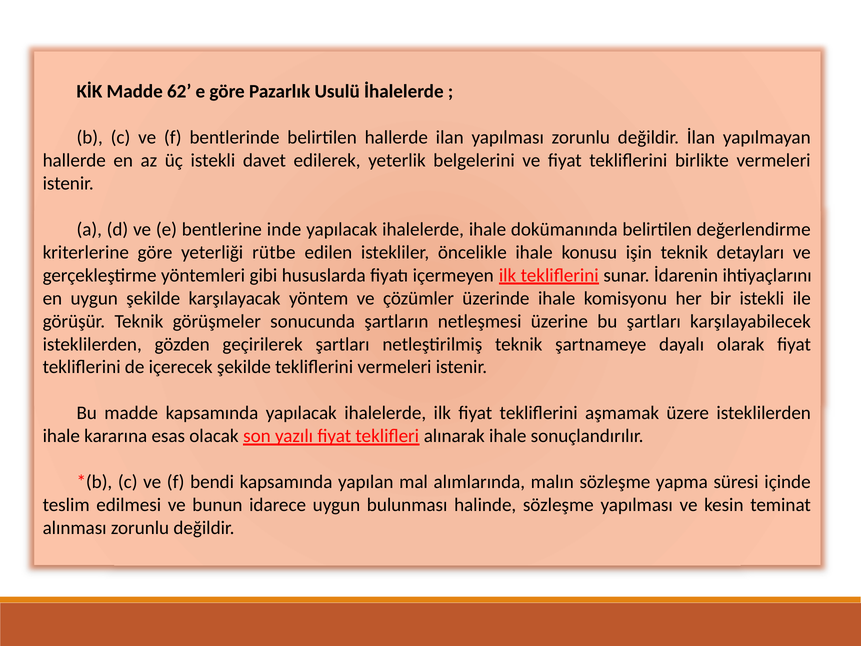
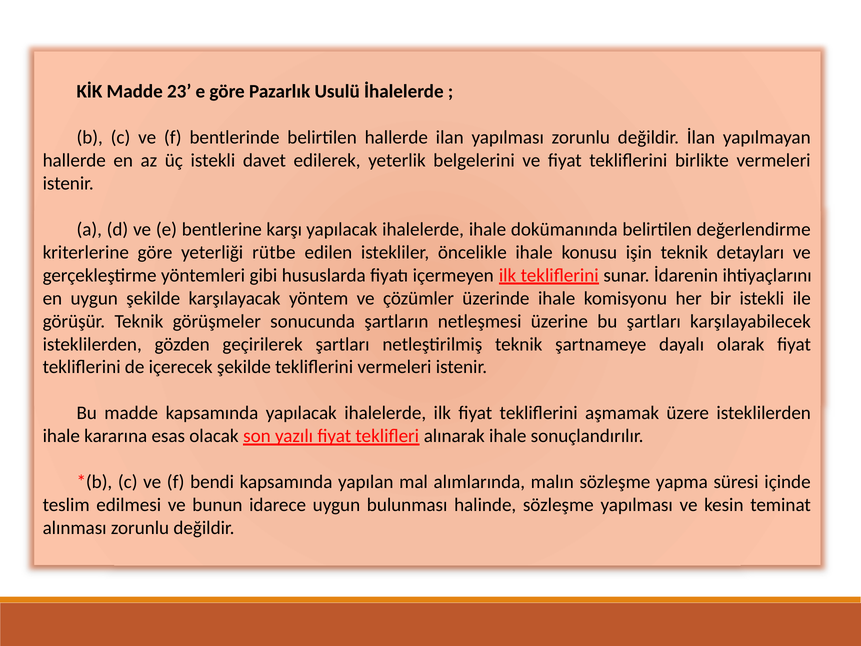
62: 62 -> 23 (179, 92)
inde: inde -> karşı (284, 229)
